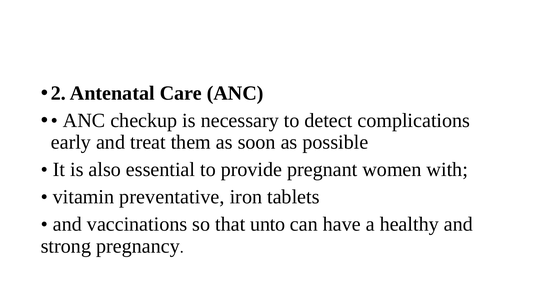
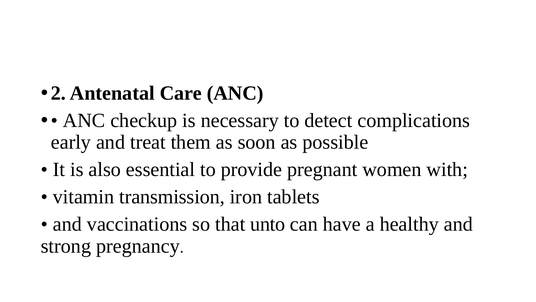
preventative: preventative -> transmission (172, 197)
